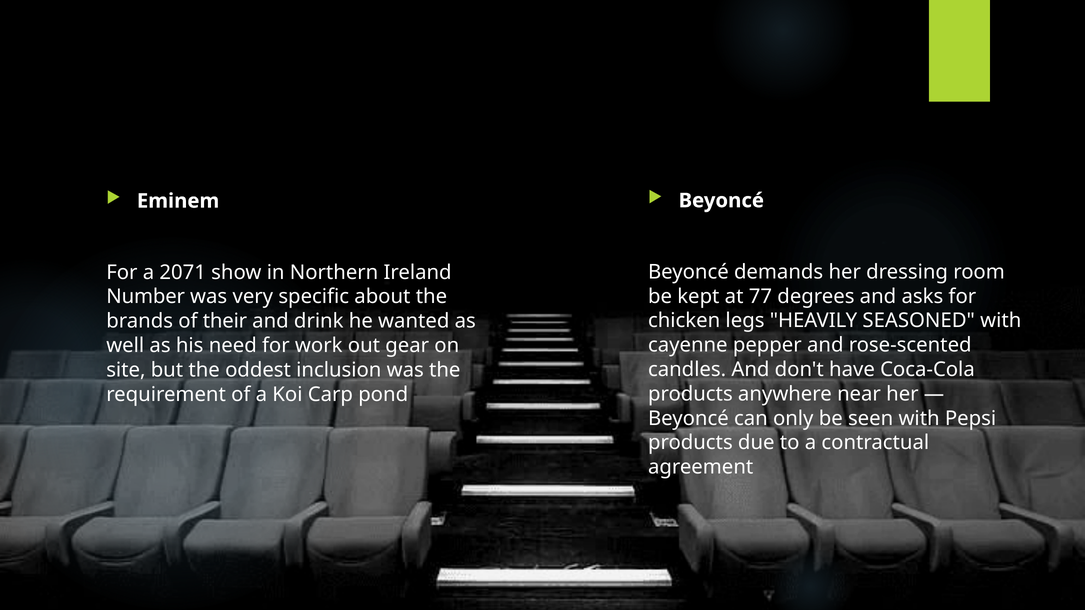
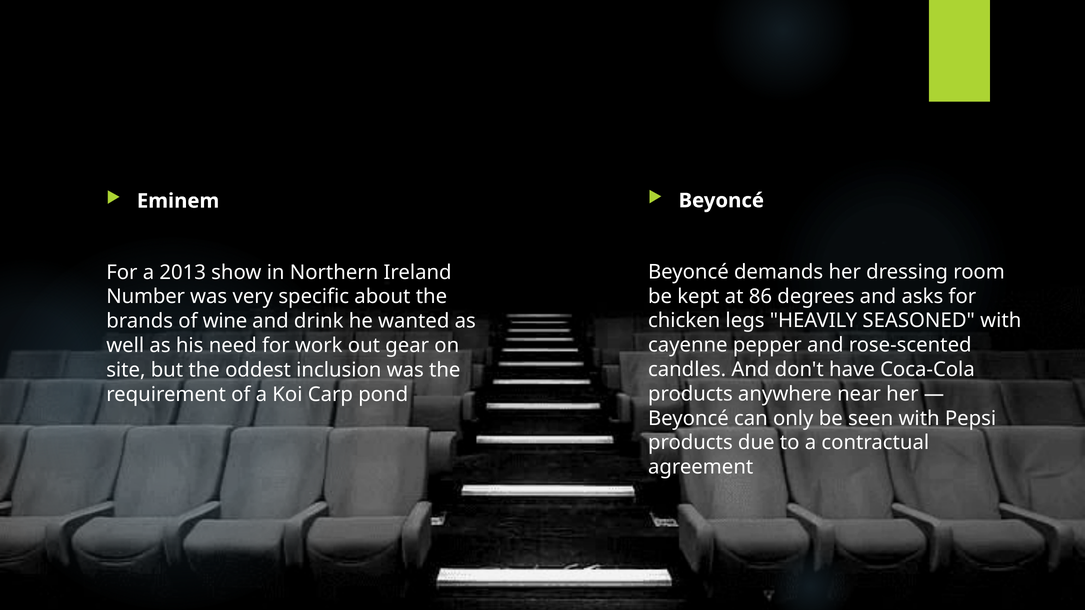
2071: 2071 -> 2013 (183, 273)
77: 77 -> 86 (760, 297)
their: their -> wine (225, 321)
